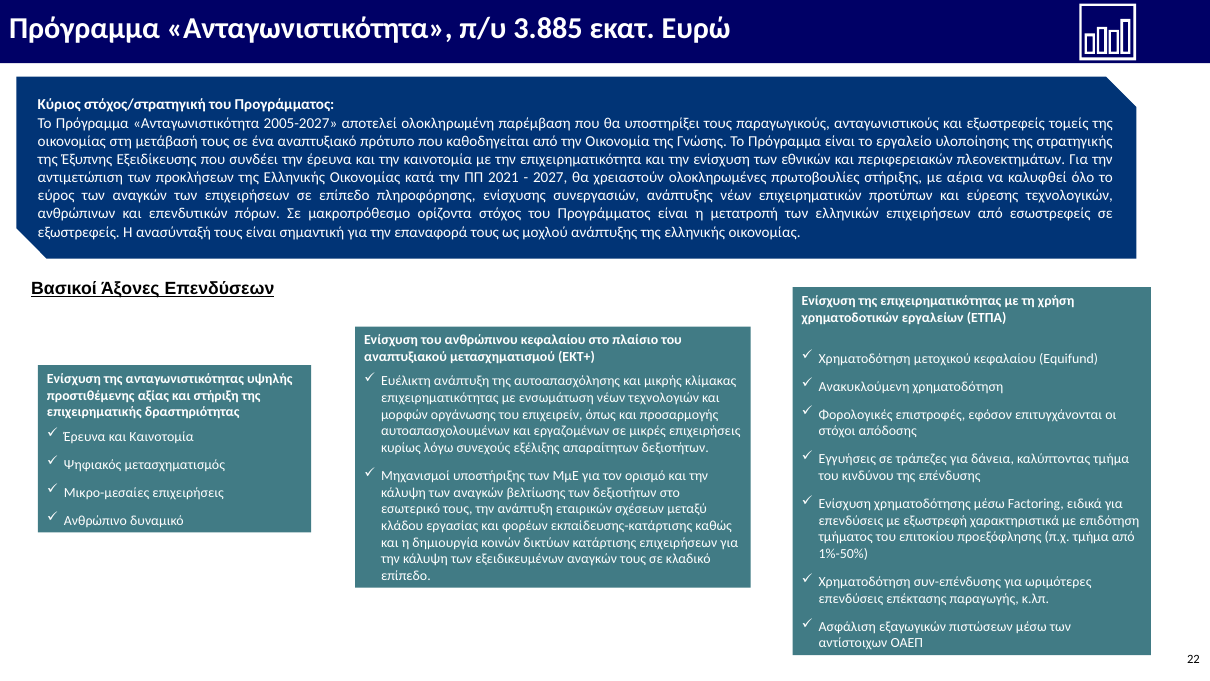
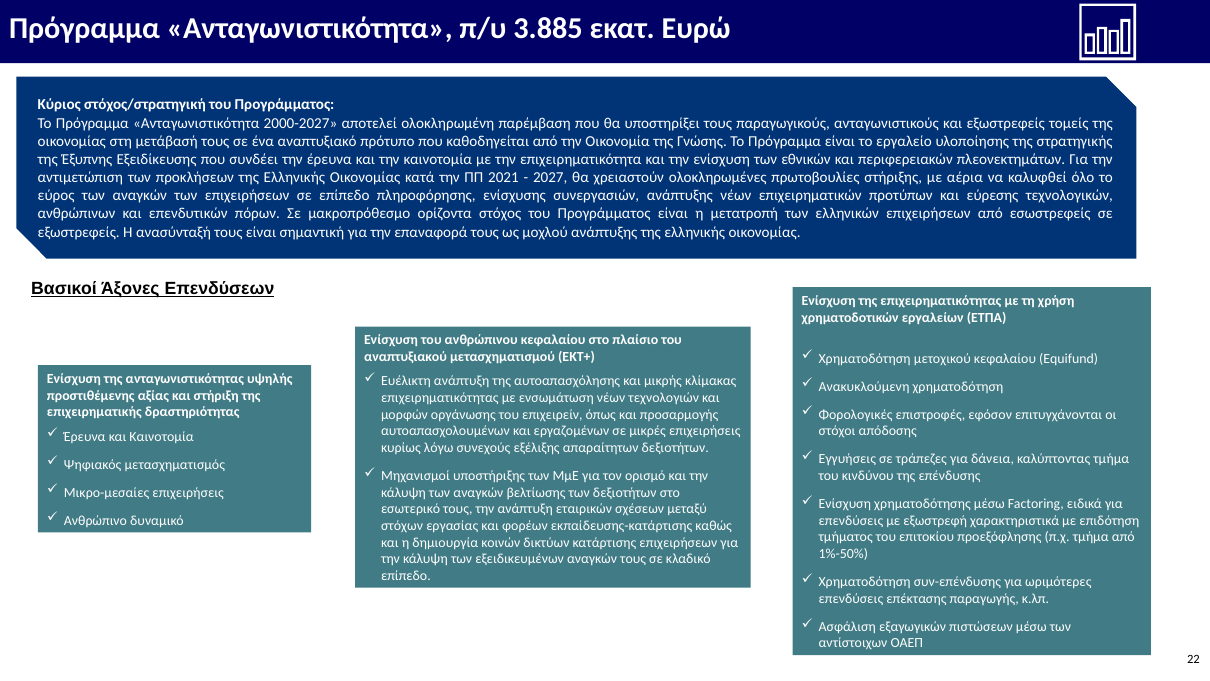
2005-2027: 2005-2027 -> 2000-2027 (300, 123)
κλάδου: κλάδου -> στόχων (402, 526)
